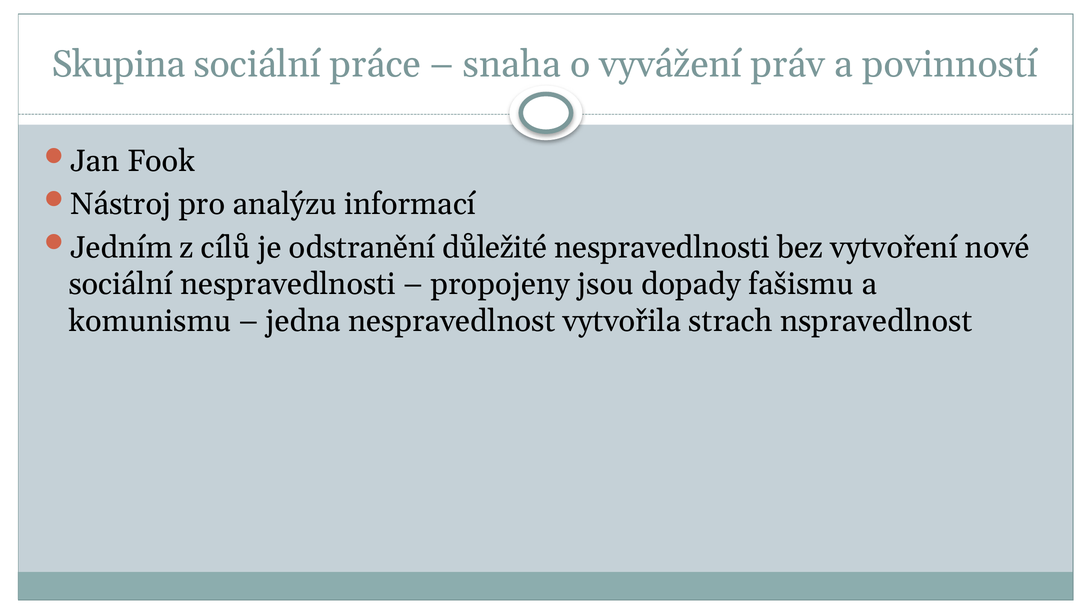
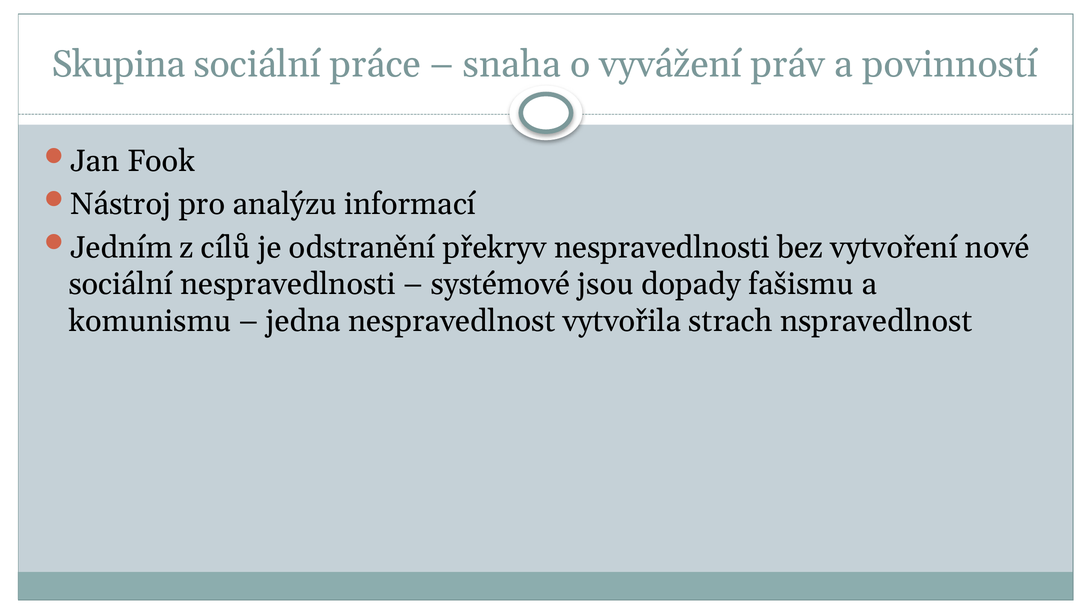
důležité: důležité -> překryv (495, 247)
propojeny: propojeny -> systémové (500, 284)
